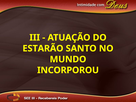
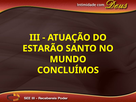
INCORPOROU: INCORPOROU -> CONCLUÍMOS (68, 70)
